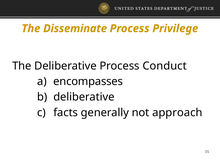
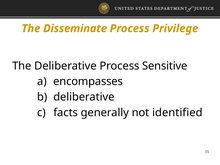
Conduct: Conduct -> Sensitive (165, 66)
approach: approach -> identified (177, 113)
